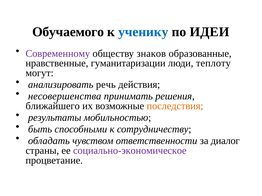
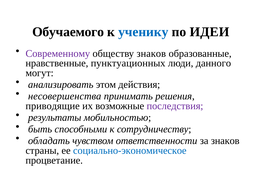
гуманитаризации: гуманитаризации -> пунктуационных (128, 63)
теплоту: теплоту -> данного (213, 63)
речь: речь -> этом (106, 85)
ближайшего: ближайшего -> приводящие (53, 106)
последствия colour: orange -> purple (175, 106)
за диалог: диалог -> знаков (225, 141)
социально-экономическое colour: purple -> blue (130, 151)
